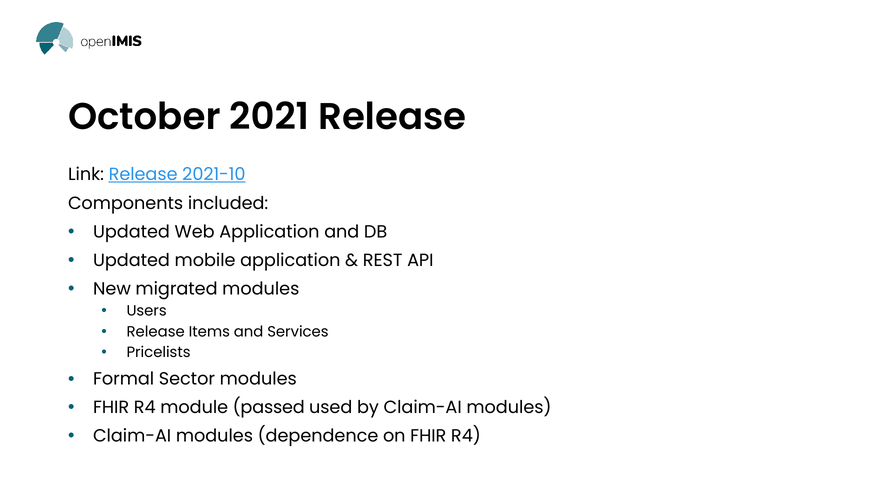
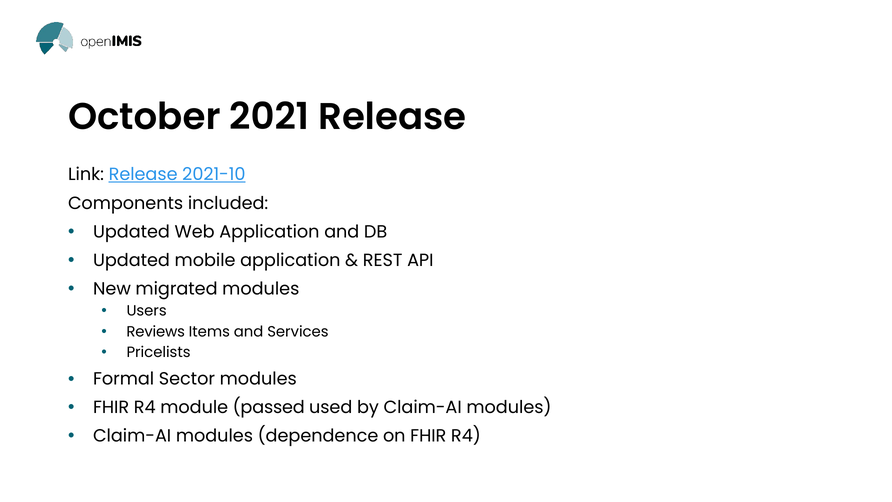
Release: Release -> Reviews (156, 331)
